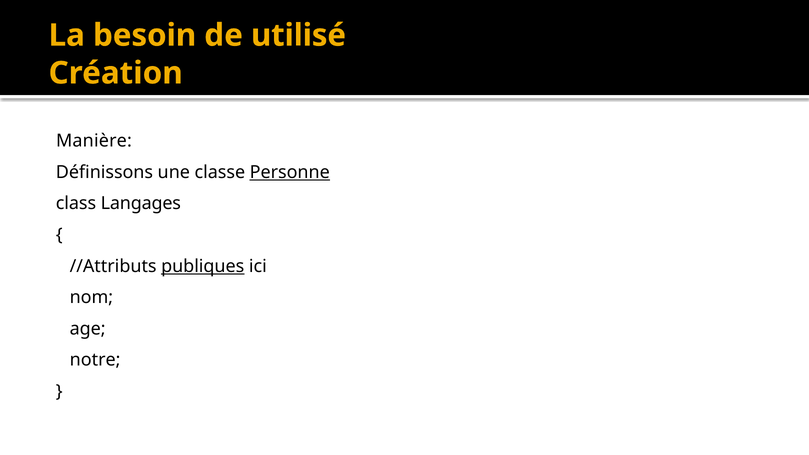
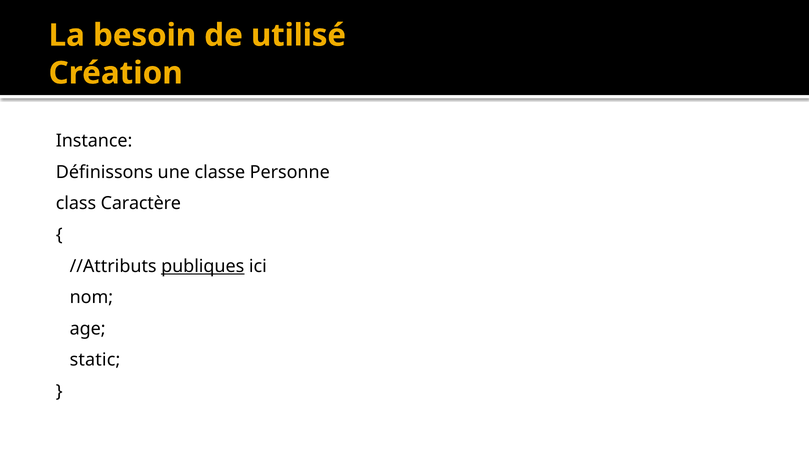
Manière: Manière -> Instance (94, 141)
Personne underline: present -> none (290, 172)
Langages: Langages -> Caractère (141, 204)
notre: notre -> static (95, 360)
